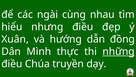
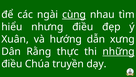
cùng underline: none -> present (74, 14)
đồng: đồng -> xưng (122, 39)
Mình: Mình -> Rằng (39, 51)
